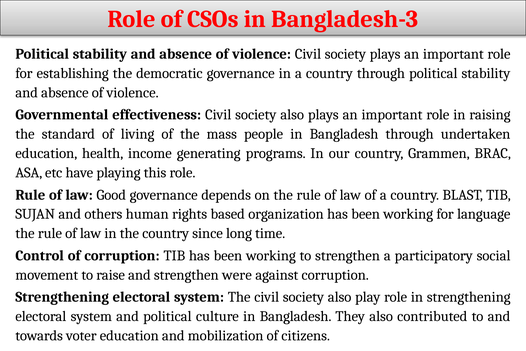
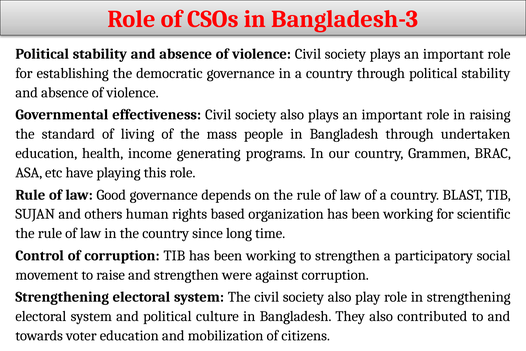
language: language -> scientific (484, 214)
